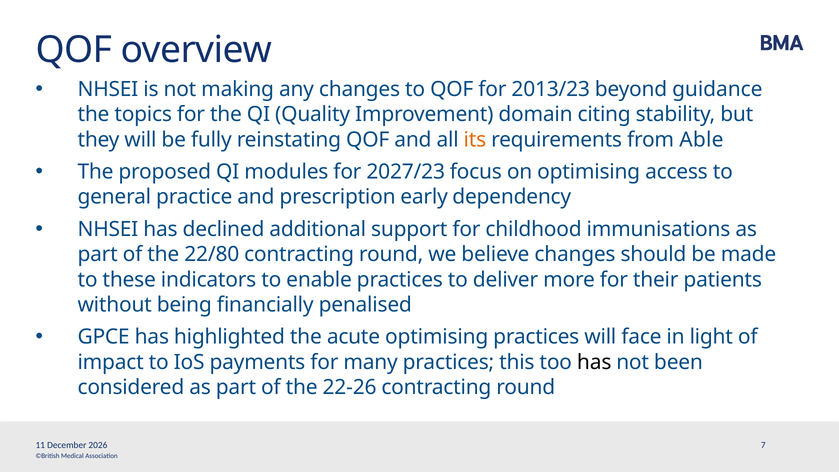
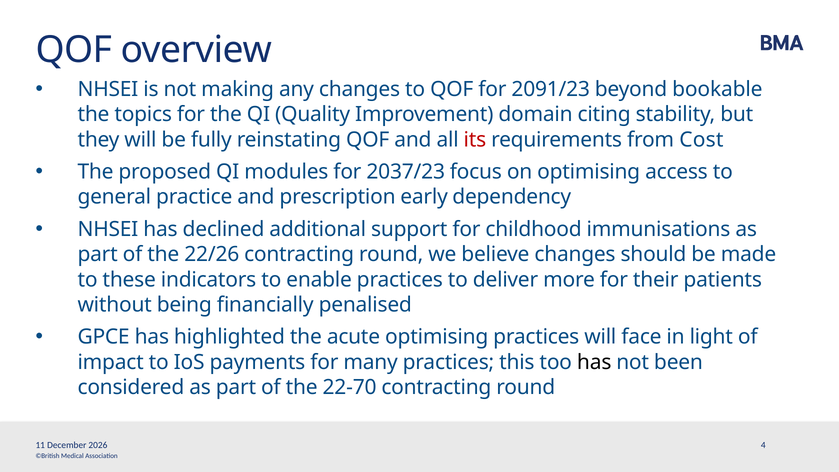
2013/23: 2013/23 -> 2091/23 (551, 89)
guidance: guidance -> bookable (717, 89)
its colour: orange -> red (475, 140)
Able: Able -> Cost (701, 140)
2027/23: 2027/23 -> 2037/23 (406, 172)
22/80: 22/80 -> 22/26 (212, 254)
22-26: 22-26 -> 22-70 (350, 387)
7: 7 -> 4 (763, 445)
